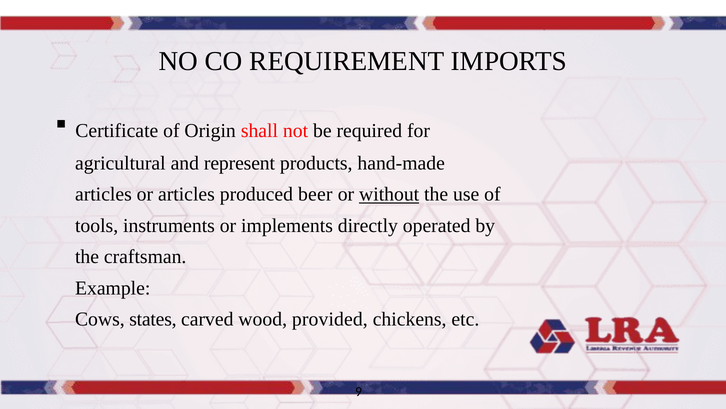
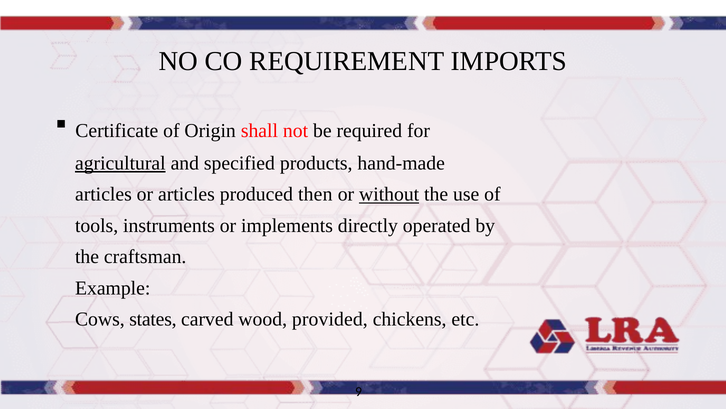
agricultural underline: none -> present (120, 163)
represent: represent -> specified (239, 163)
beer: beer -> then (315, 194)
